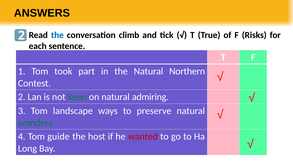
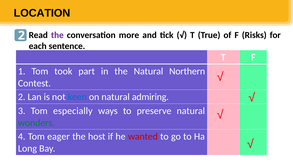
ANSWERS: ANSWERS -> LOCATION (42, 13)
the colour: blue -> purple (57, 35)
climb: climb -> more (129, 35)
keen colour: green -> blue (77, 97)
landscape: landscape -> especially (73, 111)
guide: guide -> eager (58, 136)
